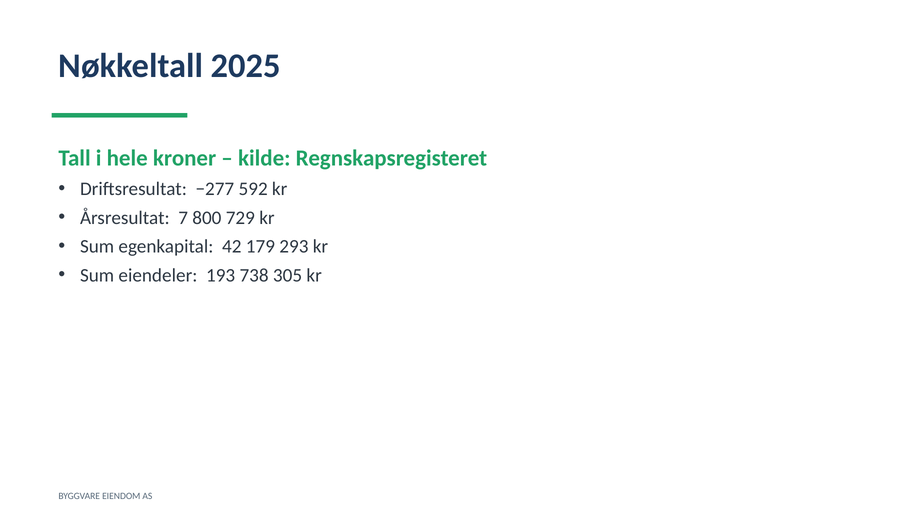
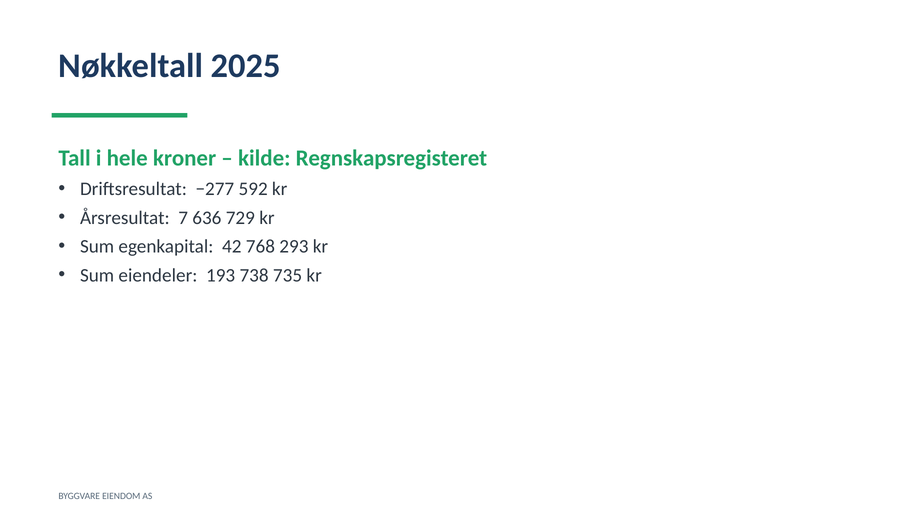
800: 800 -> 636 (207, 218)
179: 179 -> 768 (260, 246)
305: 305 -> 735 (288, 275)
